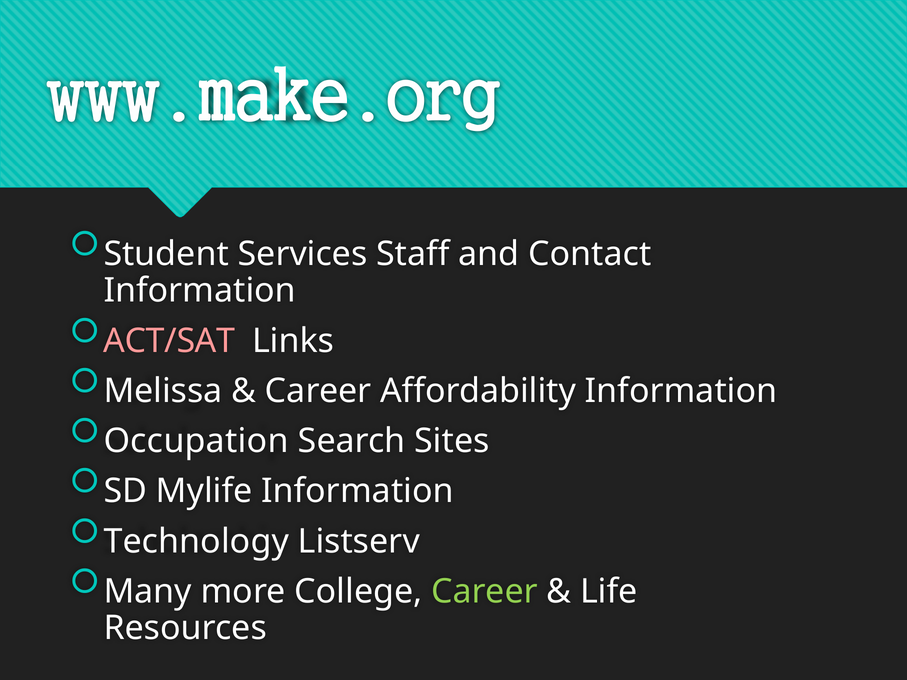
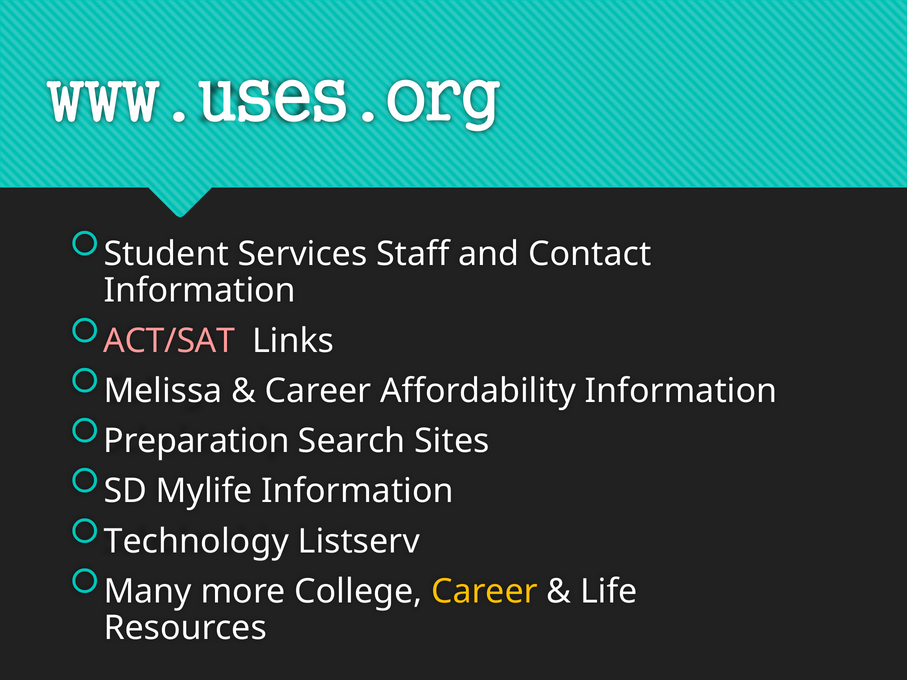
www.make.org: www.make.org -> www.uses.org (274, 96)
Occupation: Occupation -> Preparation (196, 441)
Career colour: light green -> yellow (484, 592)
